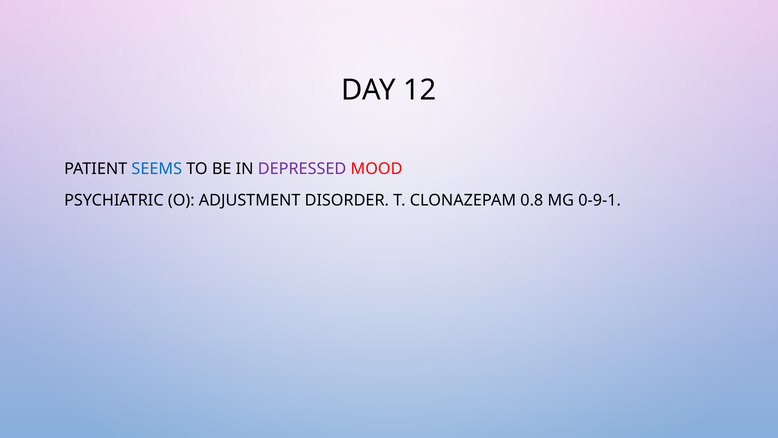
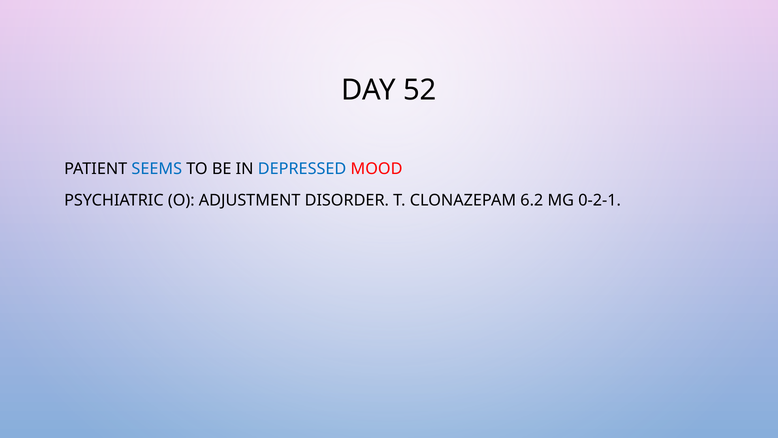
12: 12 -> 52 (420, 90)
DEPRESSED colour: purple -> blue (302, 169)
0.8: 0.8 -> 6.2 (532, 200)
0-9-1: 0-9-1 -> 0-2-1 (600, 200)
